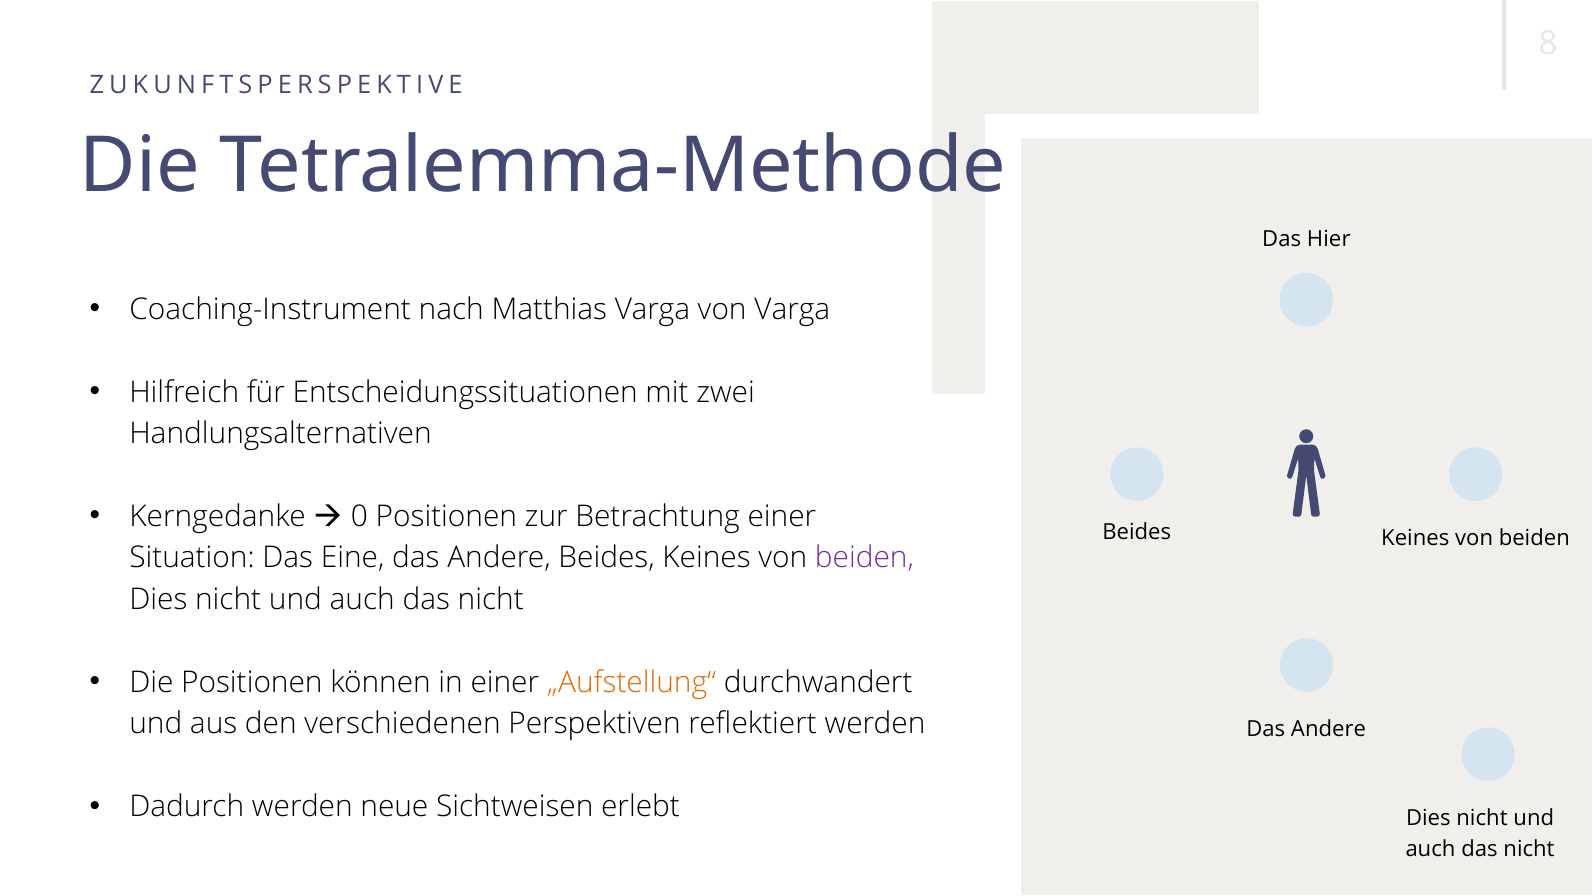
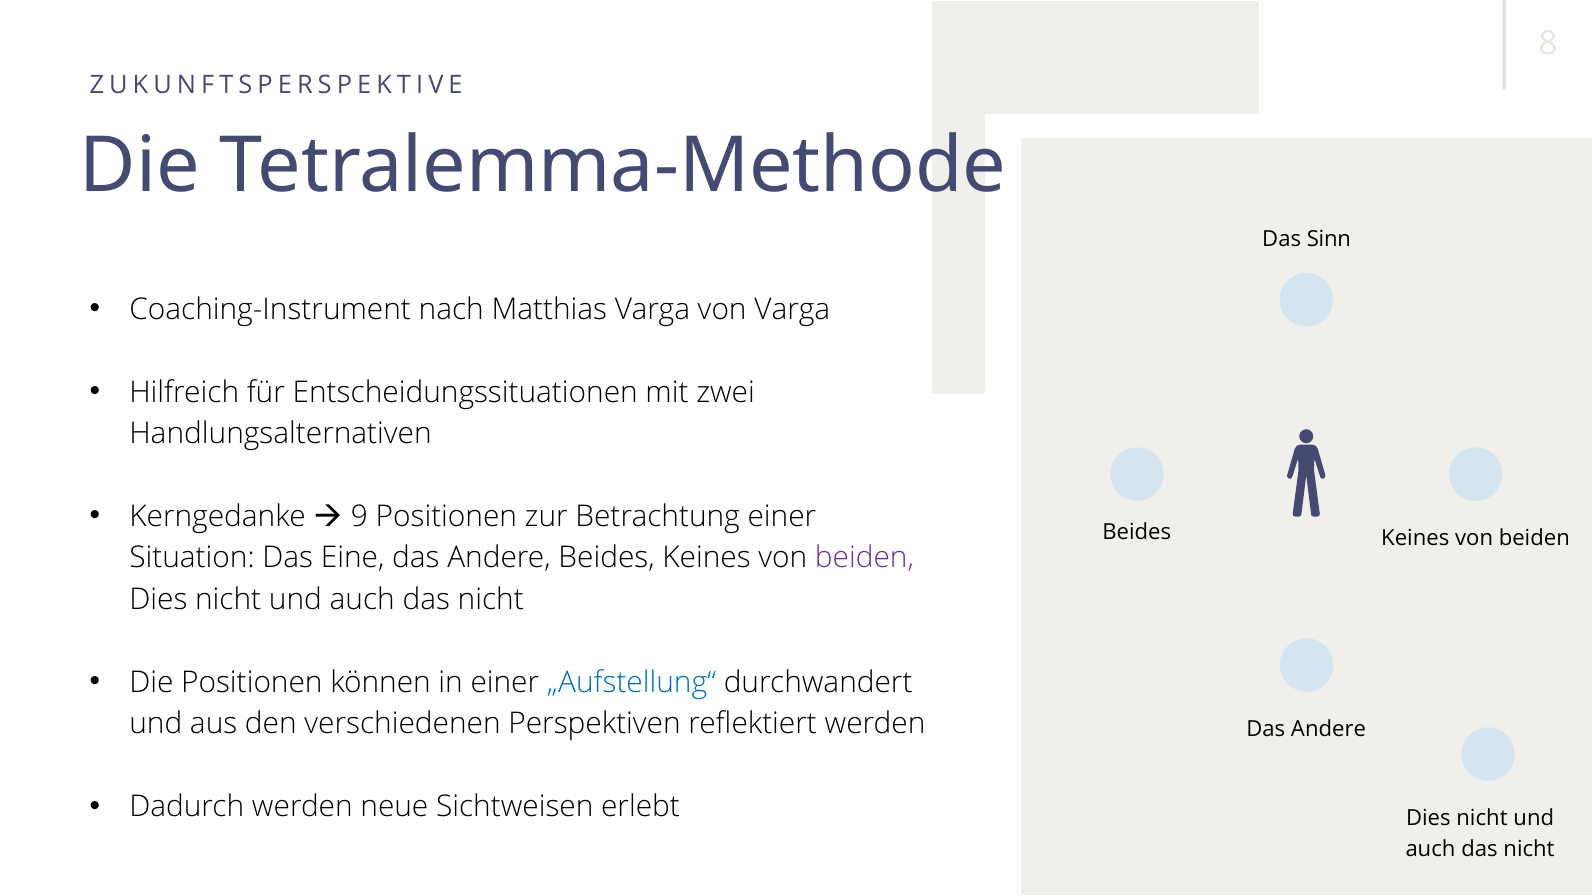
Hier: Hier -> Sinn (1329, 239)
0: 0 -> 9 (359, 516)
„Aufstellung“ colour: orange -> blue (632, 682)
